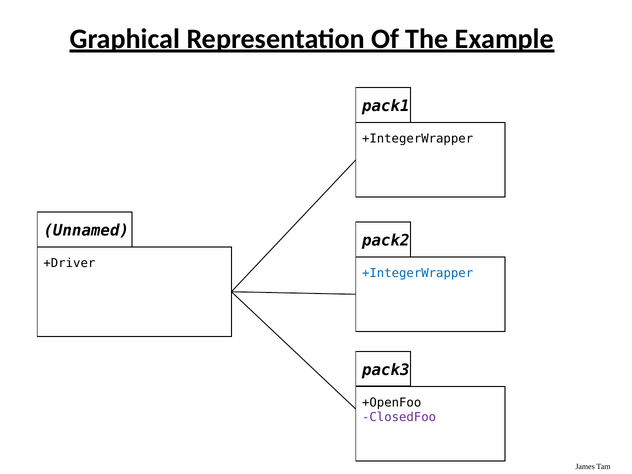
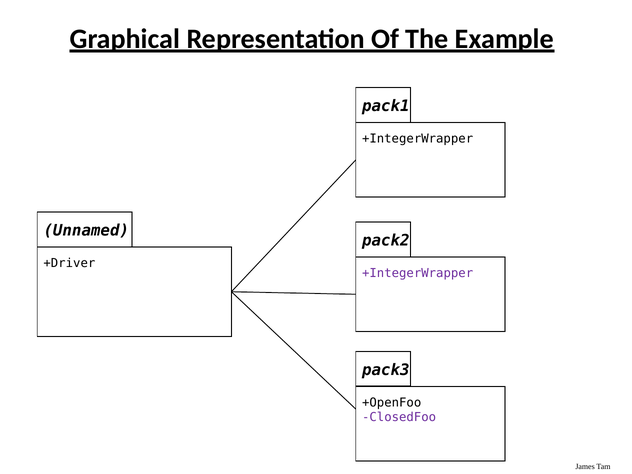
+IntegerWrapper colour: blue -> purple (418, 273)
